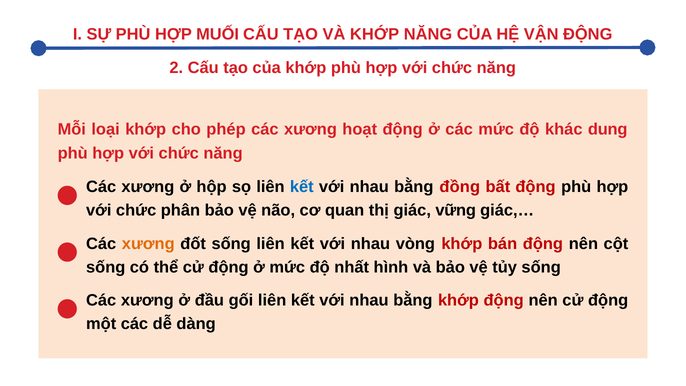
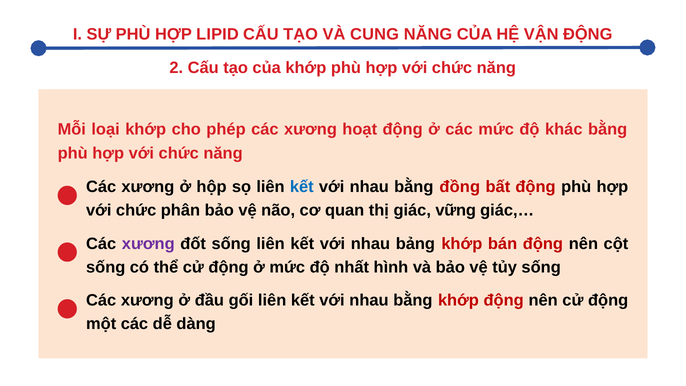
MUỐI: MUỐI -> LIPID (218, 34)
VÀ KHỚP: KHỚP -> CUNG (375, 34)
khác dung: dung -> bằng (608, 130)
xương colour: orange -> purple (148, 244)
vòng: vòng -> bảng (415, 244)
